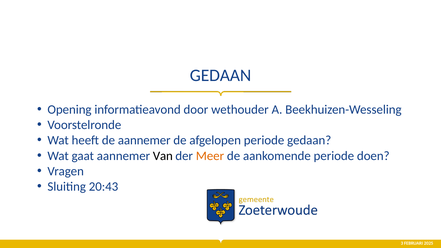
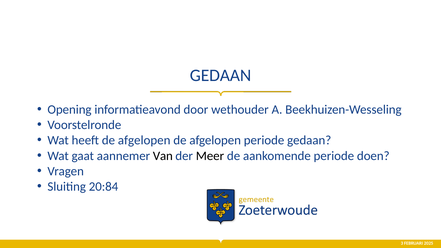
heeft de aannemer: aannemer -> afgelopen (144, 140)
Meer colour: orange -> black (210, 156)
20:43: 20:43 -> 20:84 (104, 187)
